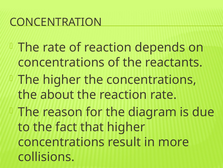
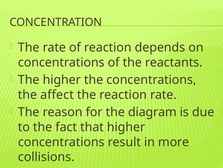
about: about -> affect (57, 94)
